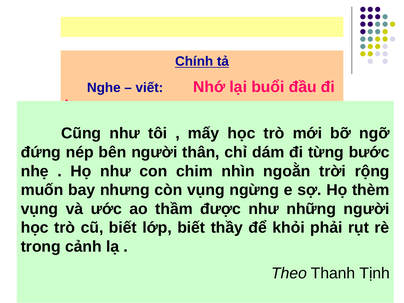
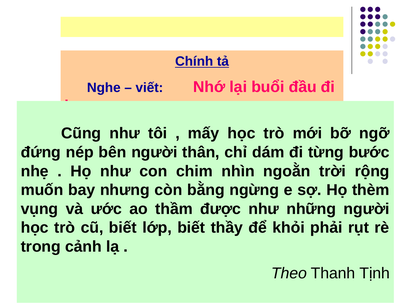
còn vụng: vụng -> bằng (206, 190)
